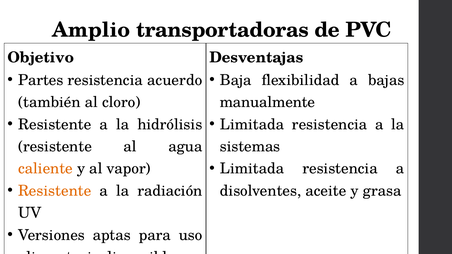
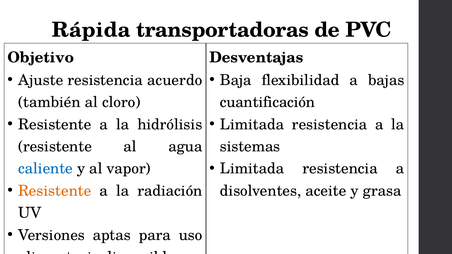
Amplio: Amplio -> Rápida (91, 30)
Partes: Partes -> Ajuste (41, 80)
manualmente: manualmente -> cuantificación (267, 102)
caliente colour: orange -> blue (45, 169)
